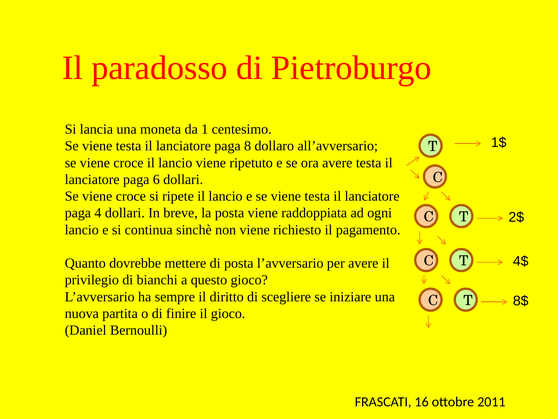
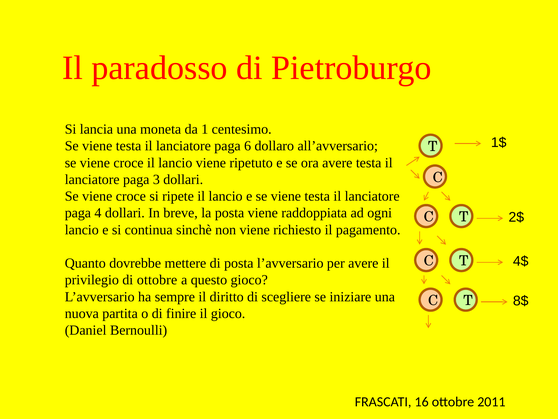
8: 8 -> 6 (248, 146)
6: 6 -> 3 (156, 179)
di bianchi: bianchi -> ottobre (157, 280)
